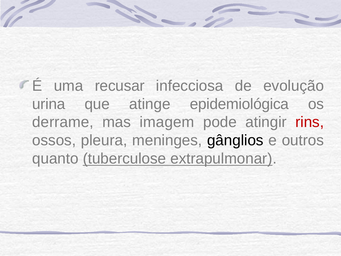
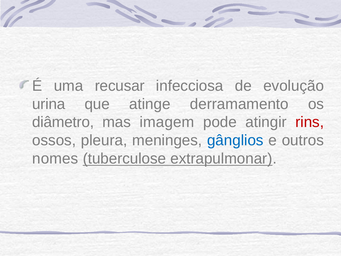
epidemiológica: epidemiológica -> derramamento (239, 104)
derrame: derrame -> diâmetro (63, 122)
gânglios colour: black -> blue (235, 140)
quanto: quanto -> nomes (55, 159)
